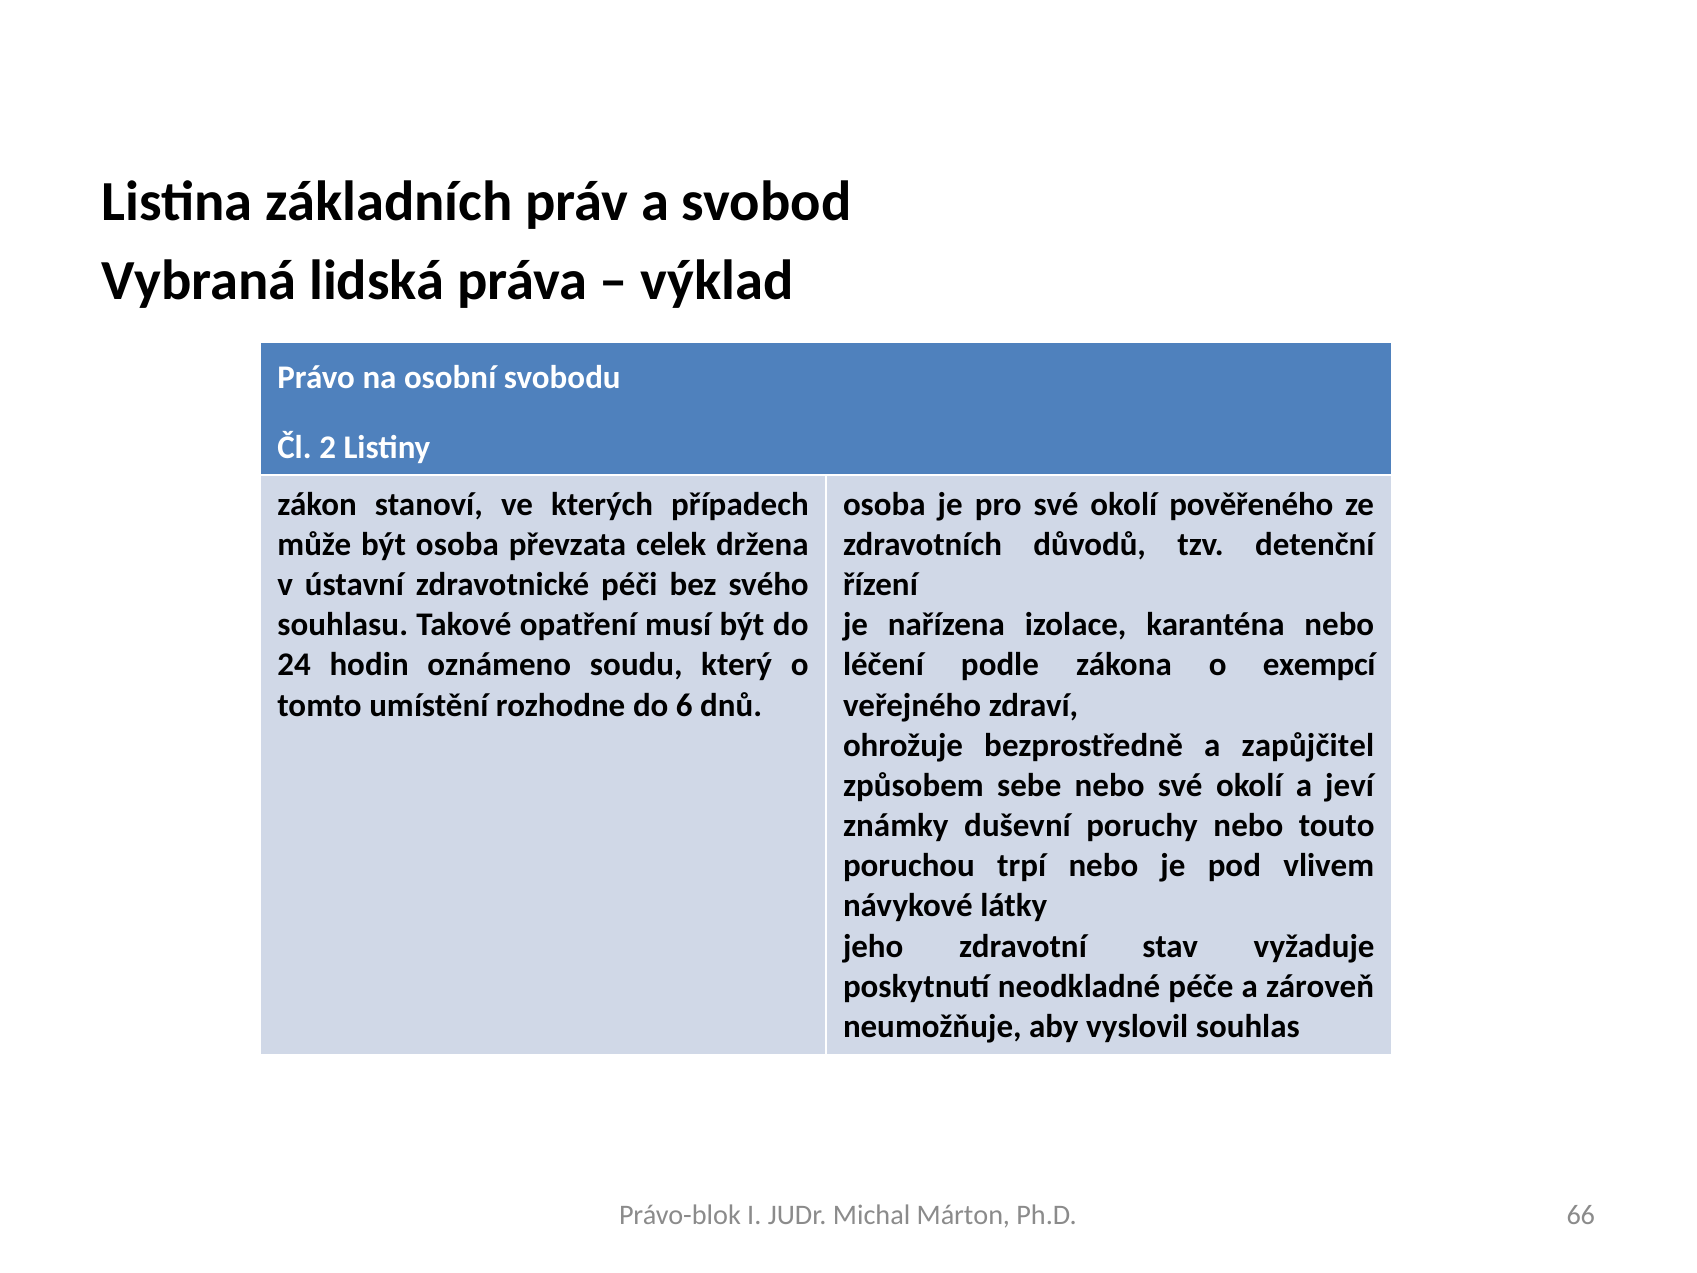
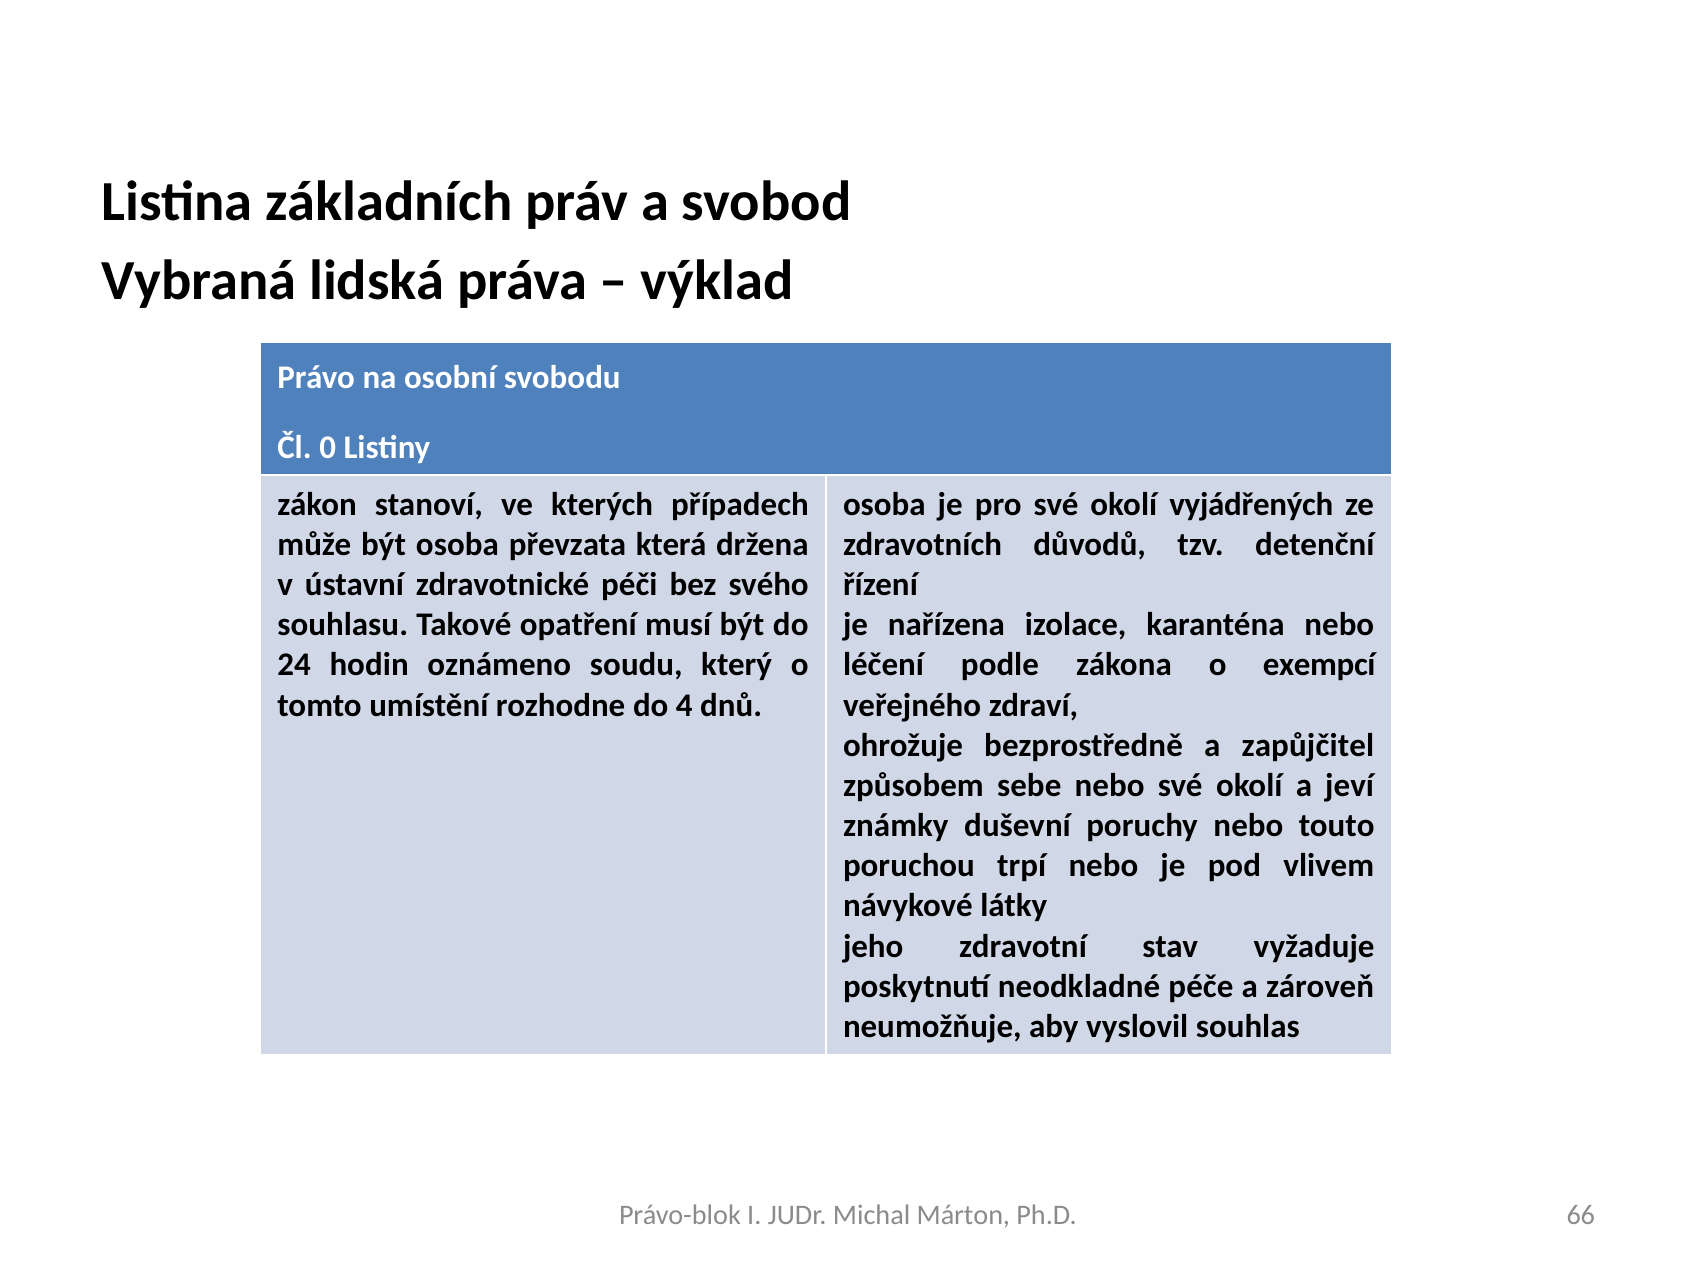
2: 2 -> 0 (328, 447)
pověřeného: pověřeného -> vyjádřených (1251, 504)
celek: celek -> která (671, 545)
6: 6 -> 4 (684, 705)
